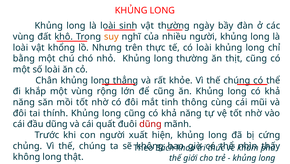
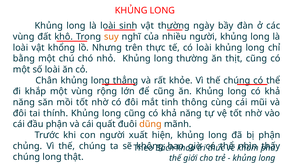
đầu dũng: dũng -> phận (57, 124)
dũng colour: red -> orange (151, 124)
cứng: cứng -> phận (269, 135)
không: không -> chúng (27, 156)
